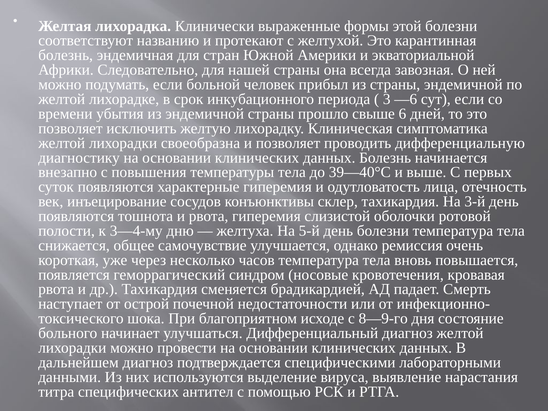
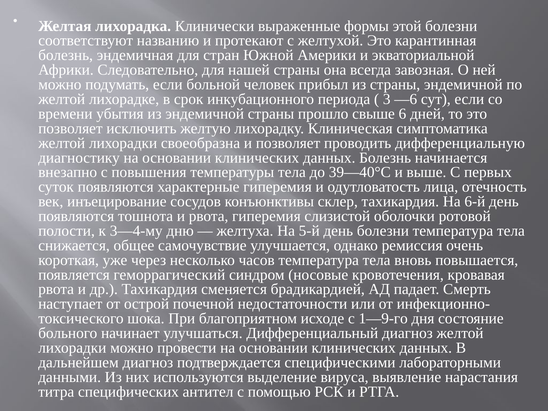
3-й: 3-й -> 6-й (475, 202)
8—9-го: 8—9-го -> 1—9-го (383, 319)
